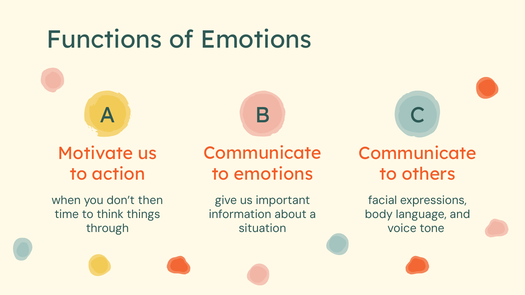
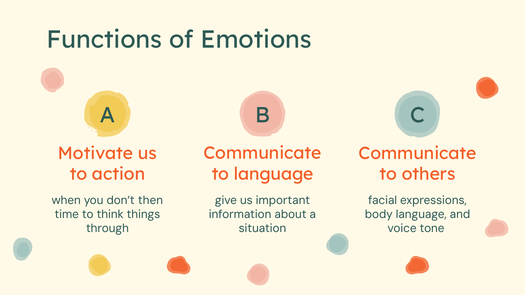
to emotions: emotions -> language (274, 174)
